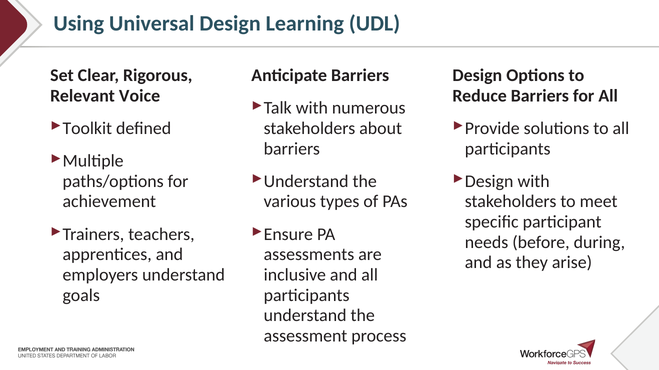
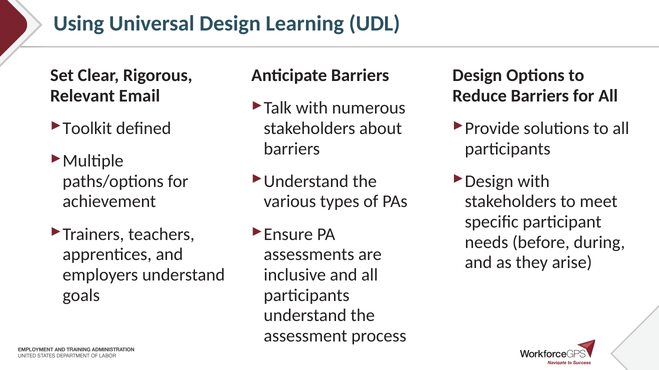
Voice: Voice -> Email (140, 96)
